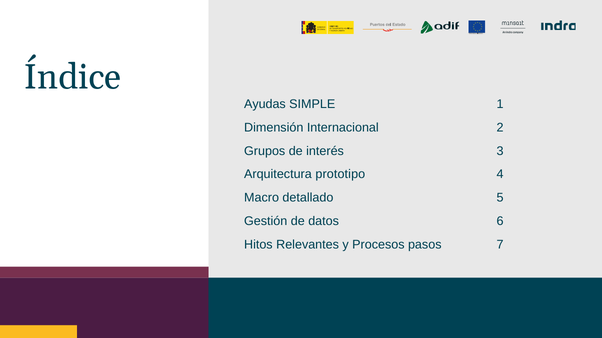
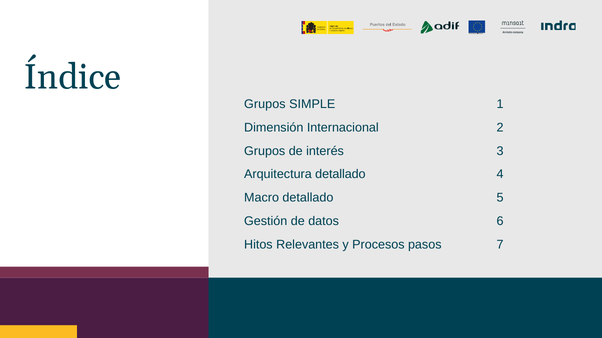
Ayudas: Ayudas -> Grupos (265, 104)
Arquitectura prototipo: prototipo -> detallado (340, 175)
